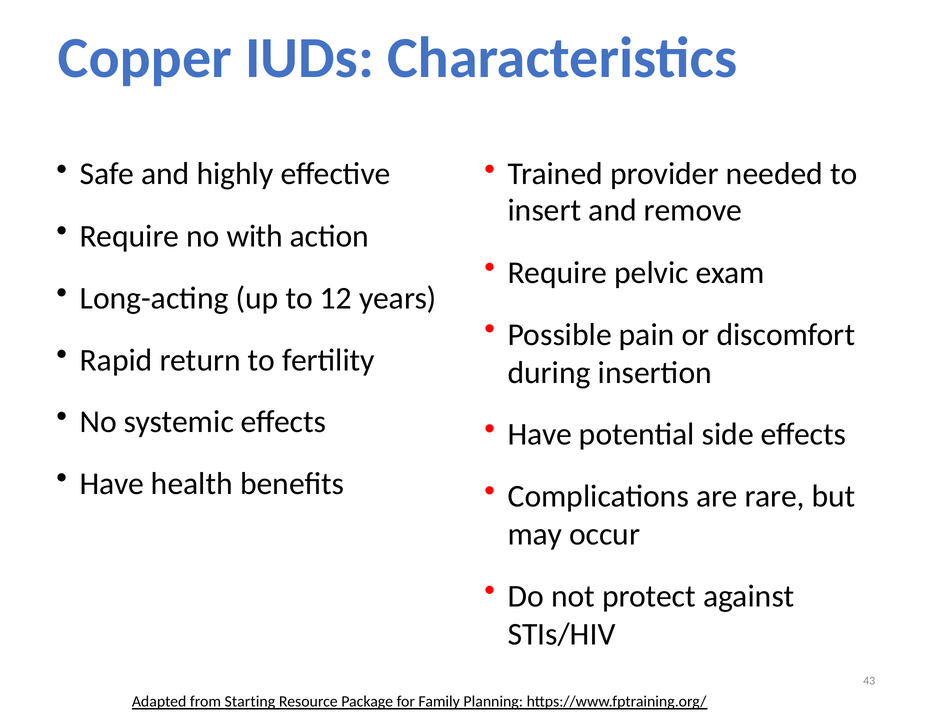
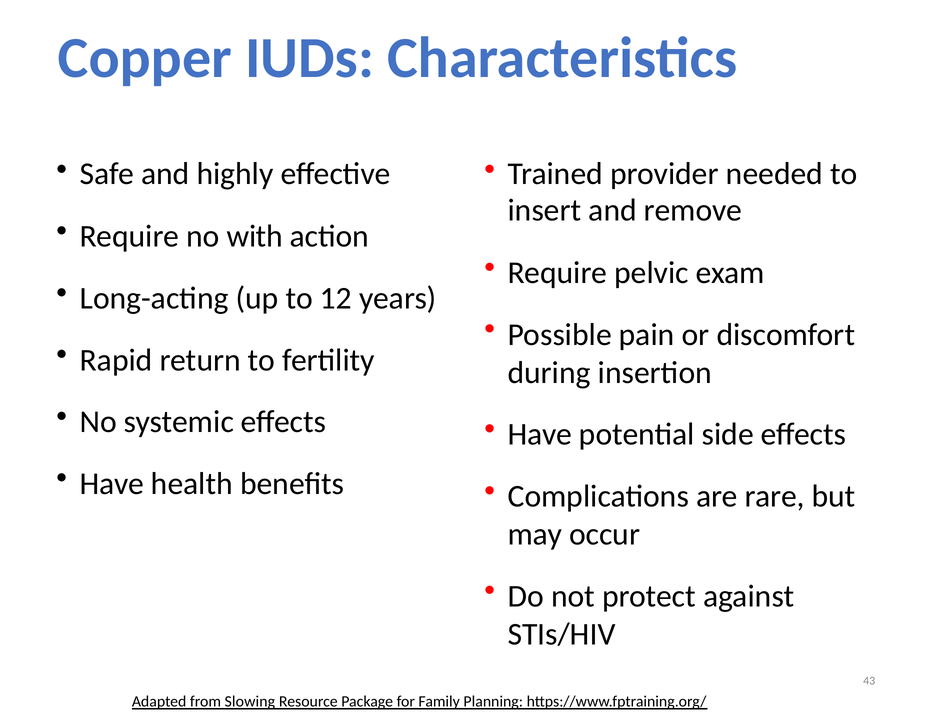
Starting: Starting -> Slowing (250, 701)
